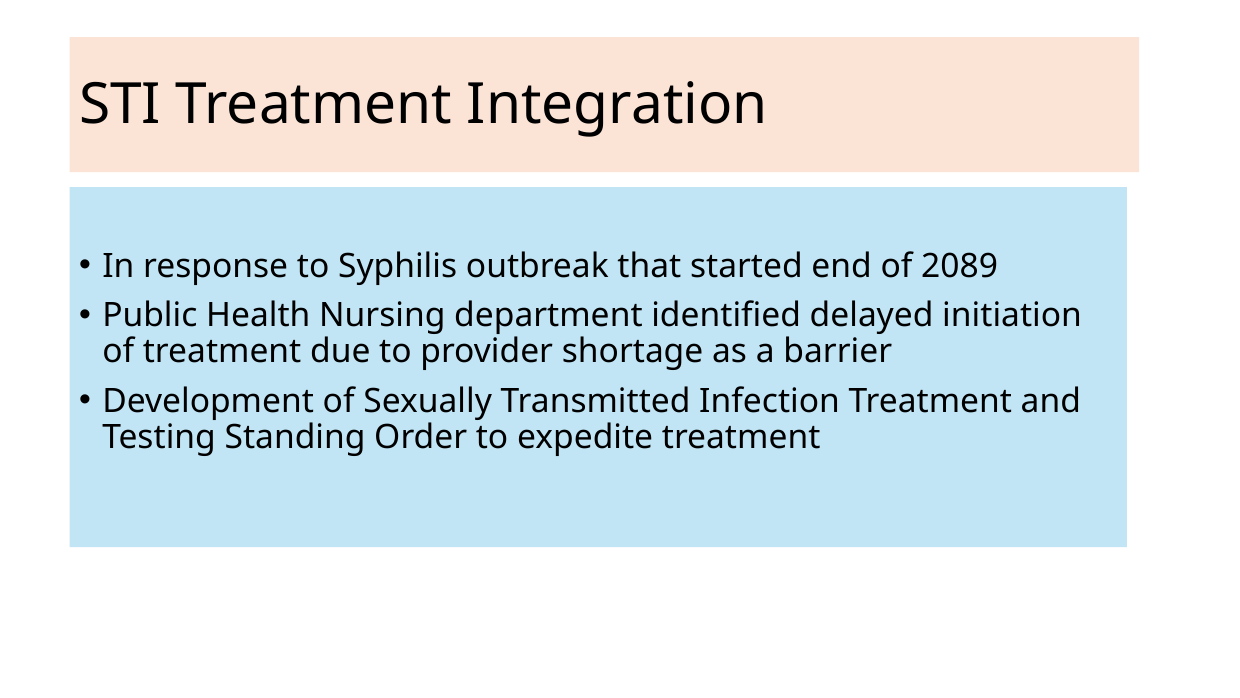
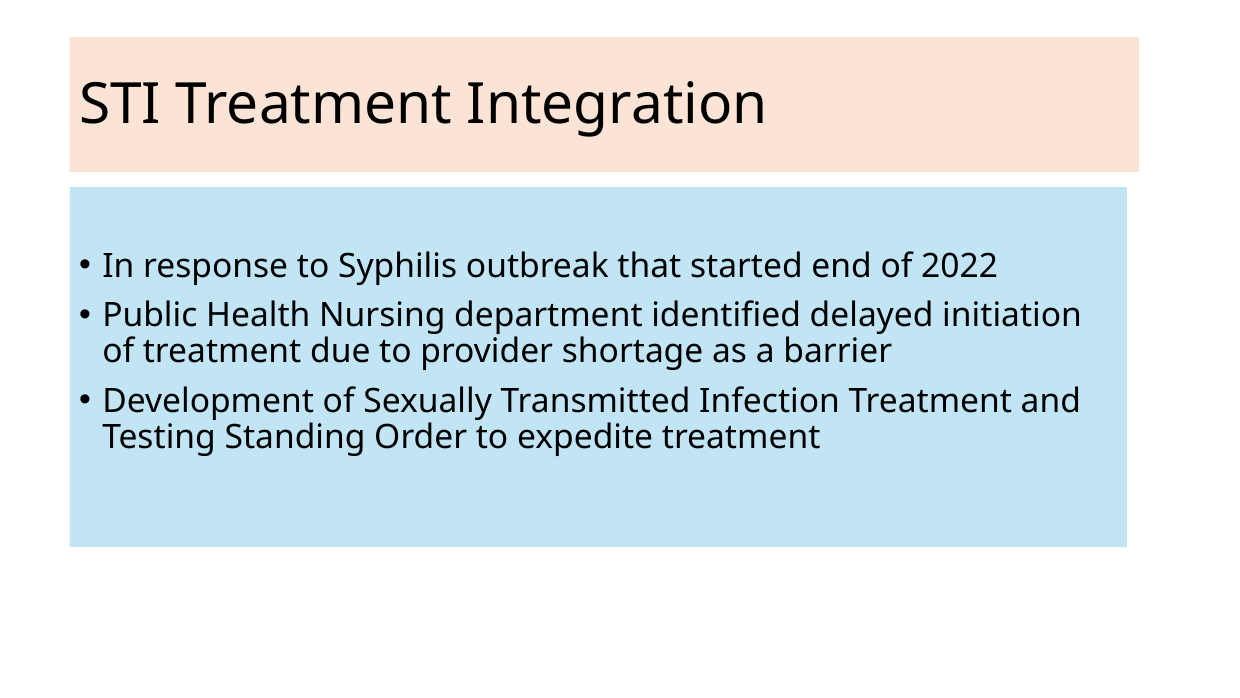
2089: 2089 -> 2022 (960, 266)
